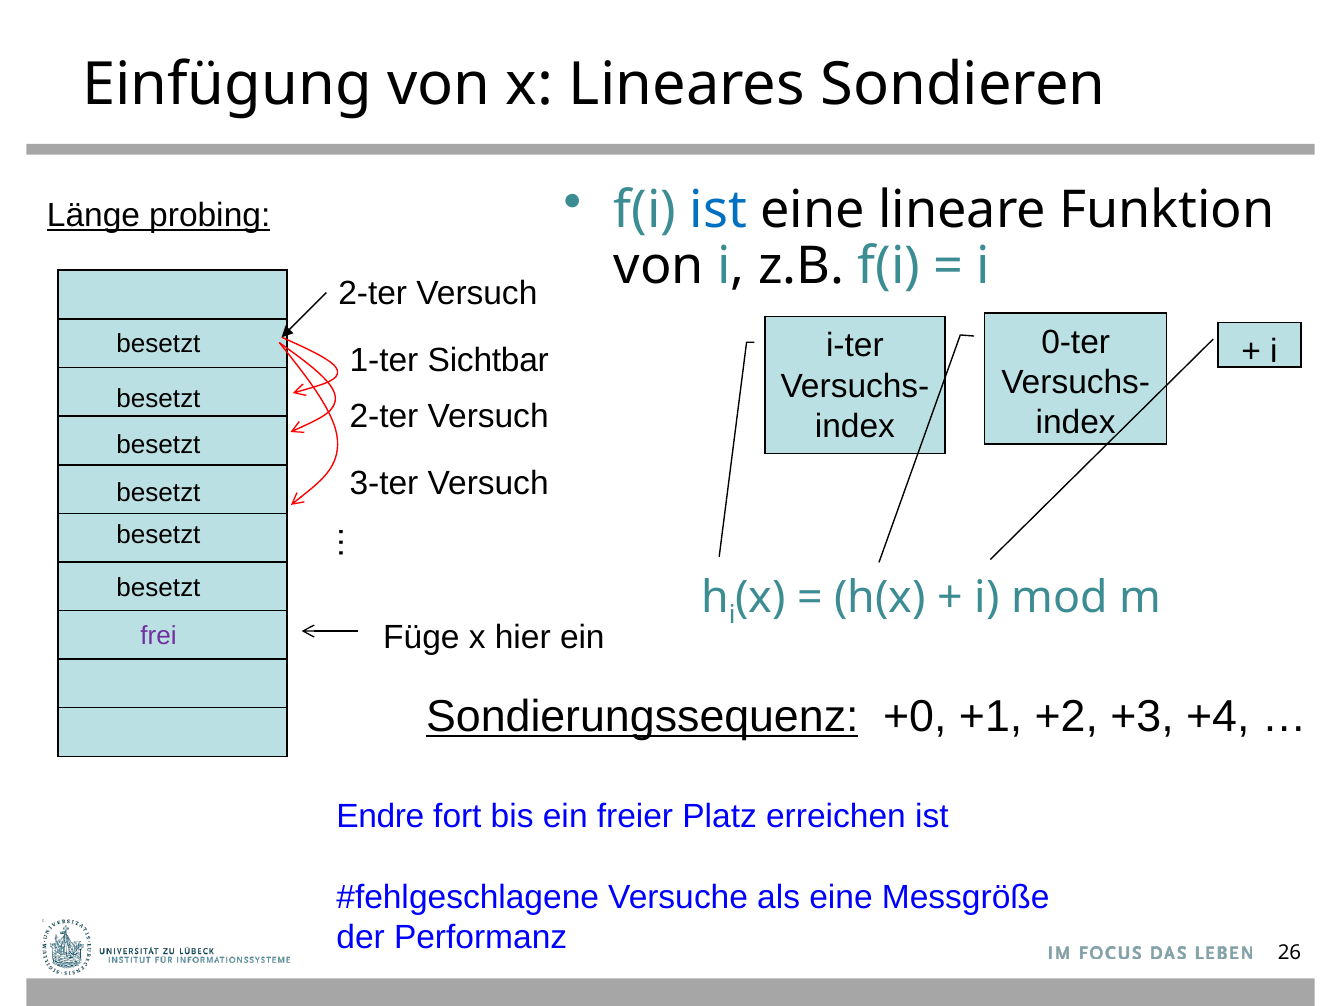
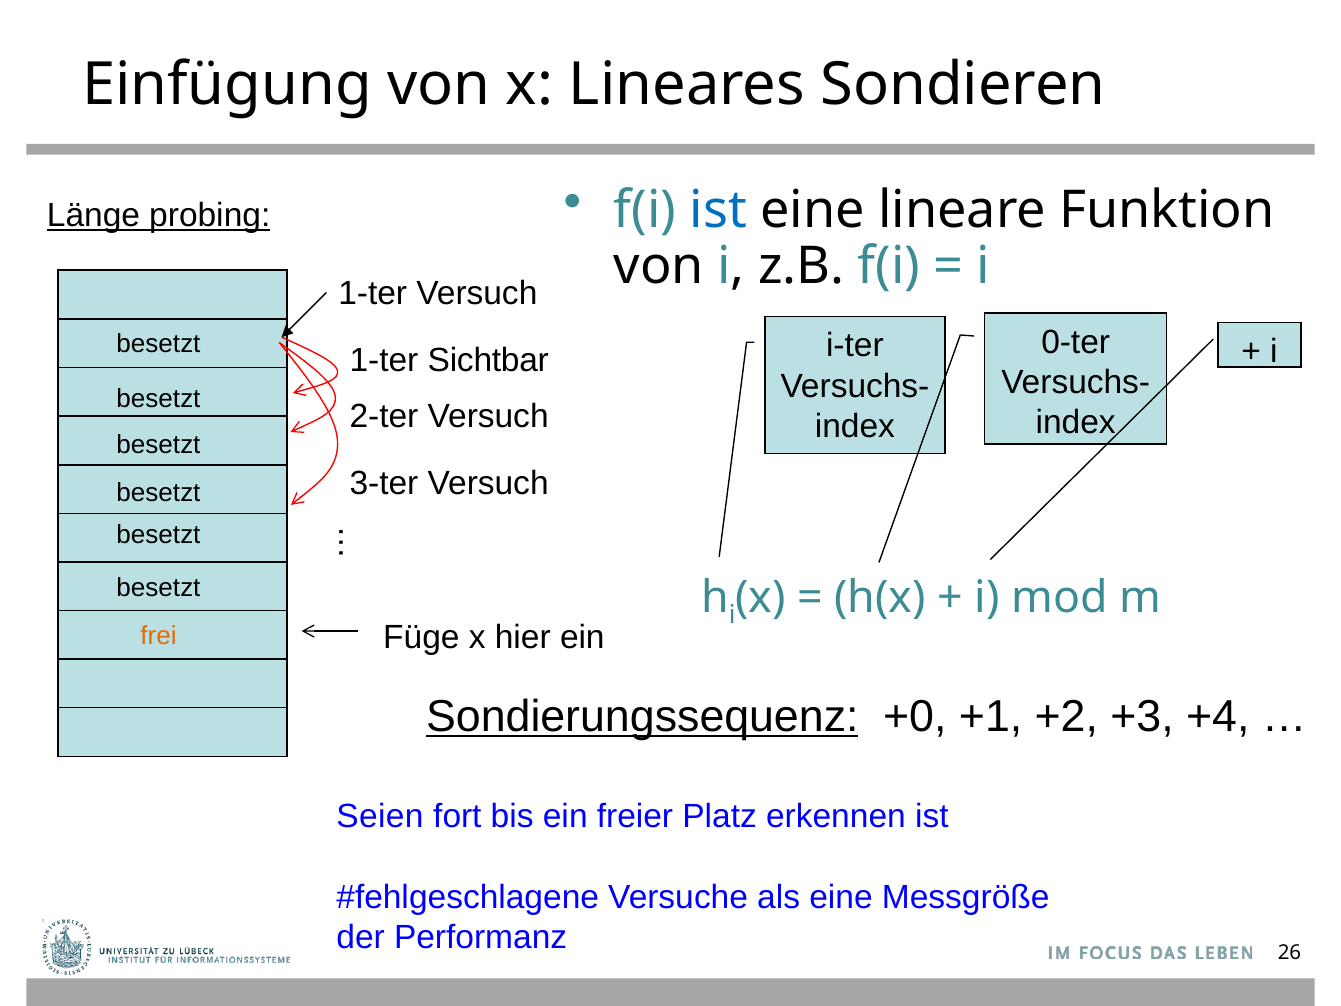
2-ter: 2-ter -> 1-ter (373, 293)
frei colour: purple -> orange (159, 636)
Endre: Endre -> Seien (380, 816)
erreichen: erreichen -> erkennen (836, 816)
